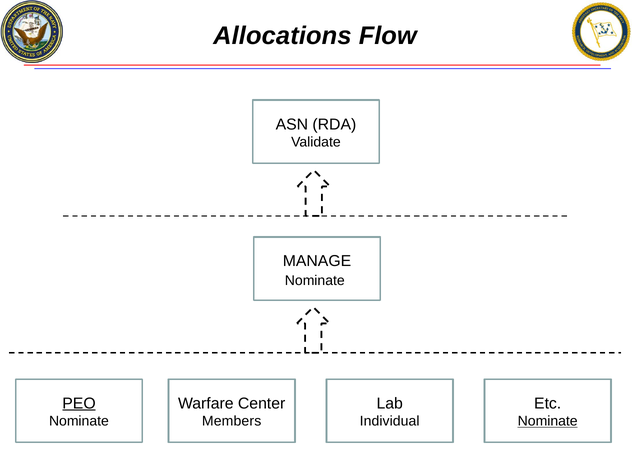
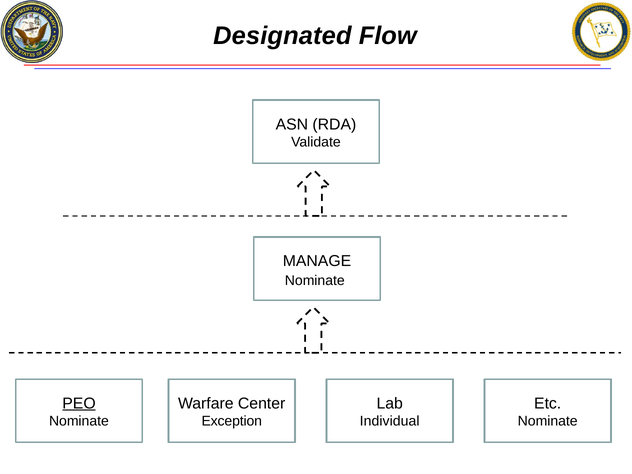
Allocations: Allocations -> Designated (282, 36)
Members: Members -> Exception (232, 421)
Nominate underline: present -> none (548, 421)
